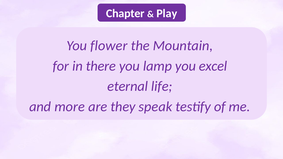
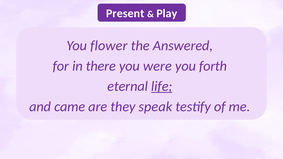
Chapter: Chapter -> Present (125, 13)
Mountain: Mountain -> Answered (183, 46)
lamp: lamp -> were (157, 66)
excel: excel -> forth (213, 66)
life underline: none -> present (162, 86)
more: more -> came (70, 107)
